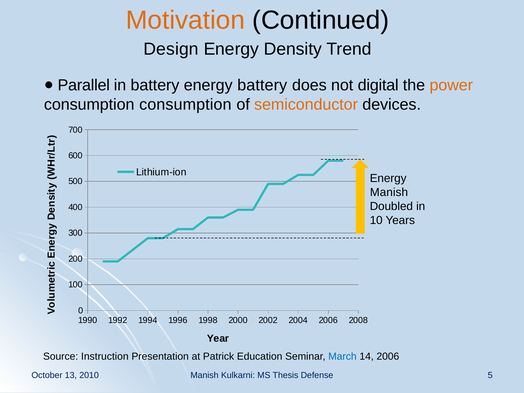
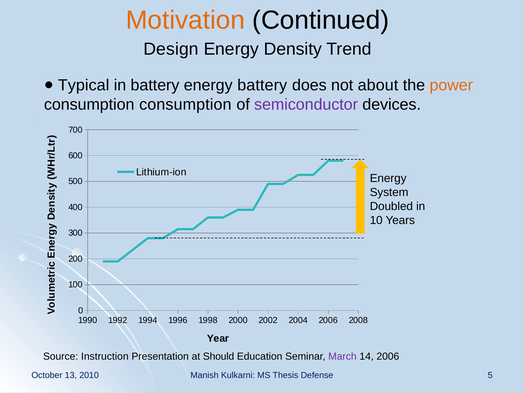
Parallel: Parallel -> Typical (84, 85)
digital: digital -> about (378, 85)
semiconductor colour: orange -> purple (306, 104)
Manish: Manish -> System (389, 192)
Patrick: Patrick -> Should (219, 356)
March colour: blue -> purple (342, 356)
